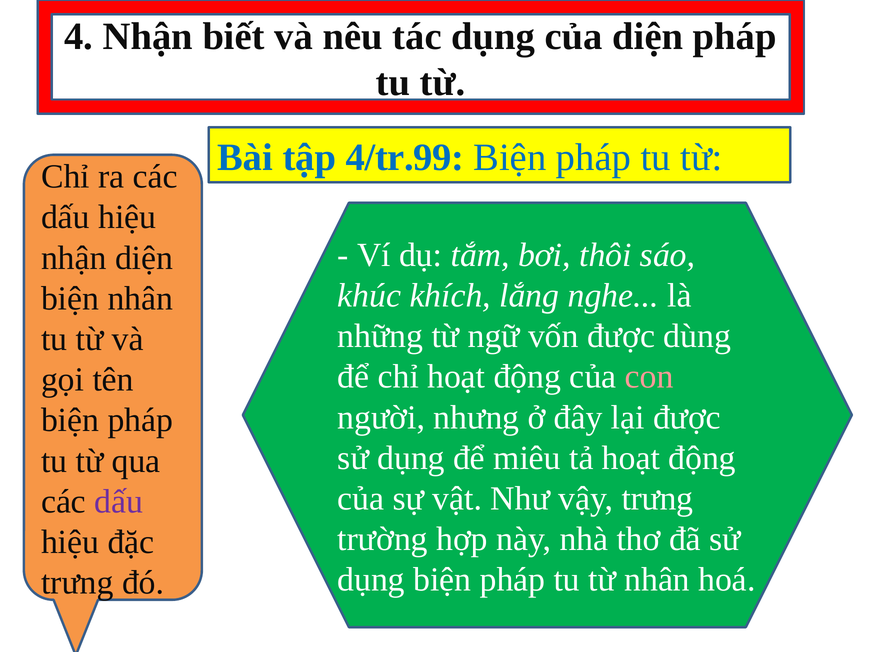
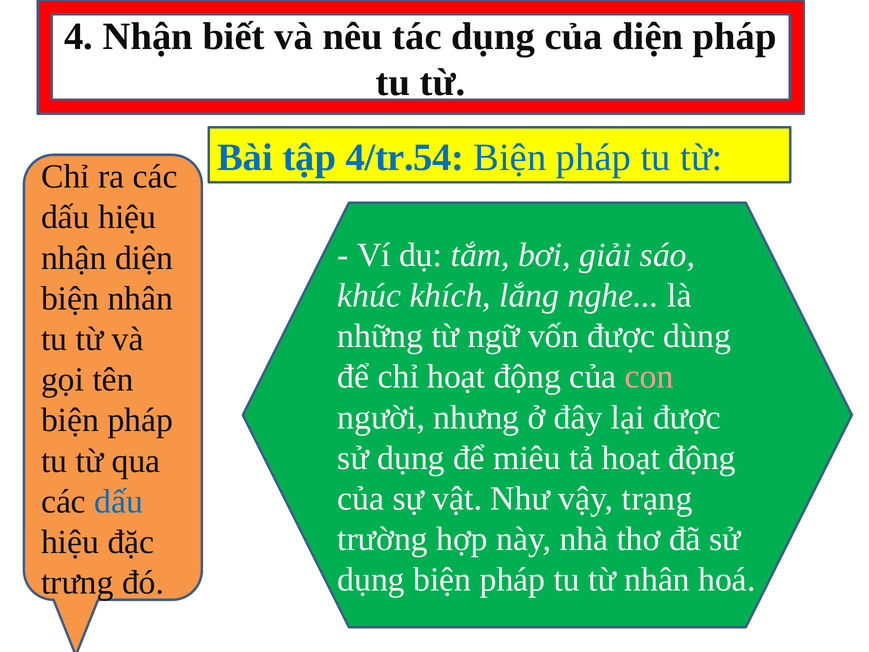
4/tr.99: 4/tr.99 -> 4/tr.54 (405, 157)
thôi: thôi -> giải (605, 255)
vậy trưng: trưng -> trạng (657, 498)
dấu colour: purple -> blue (119, 501)
